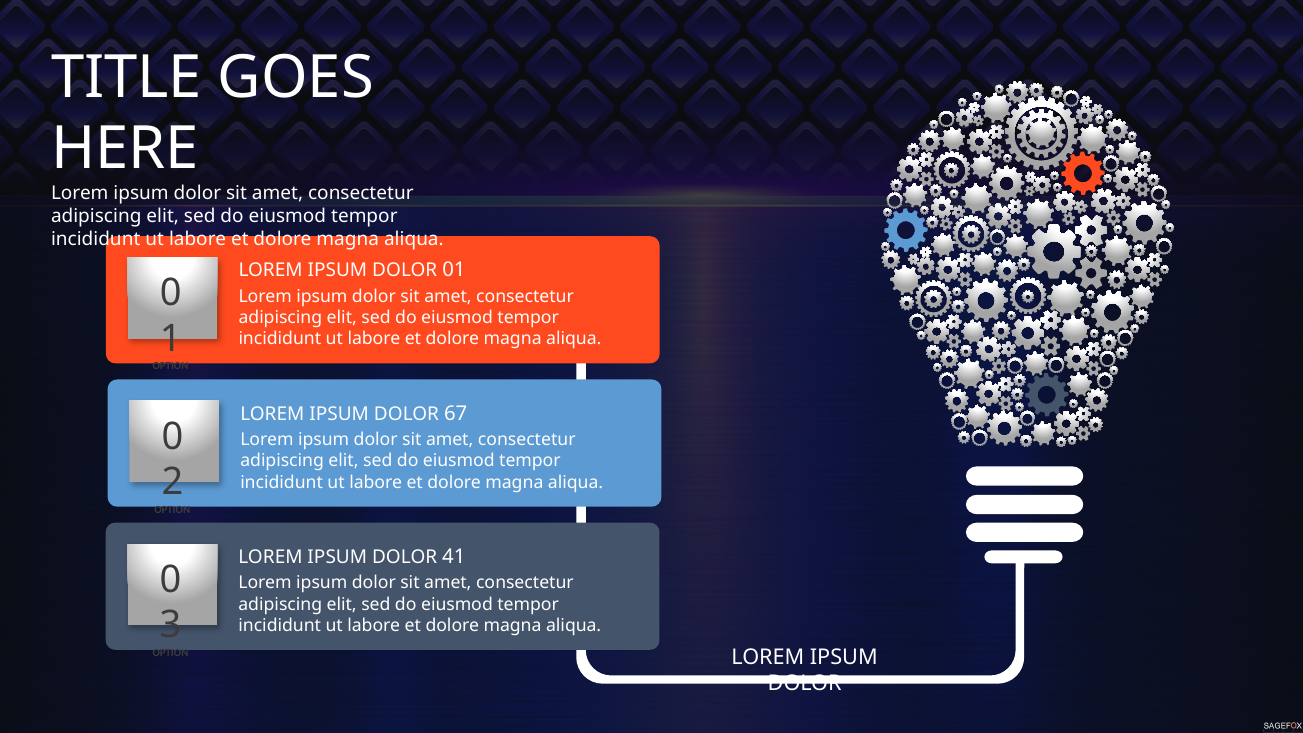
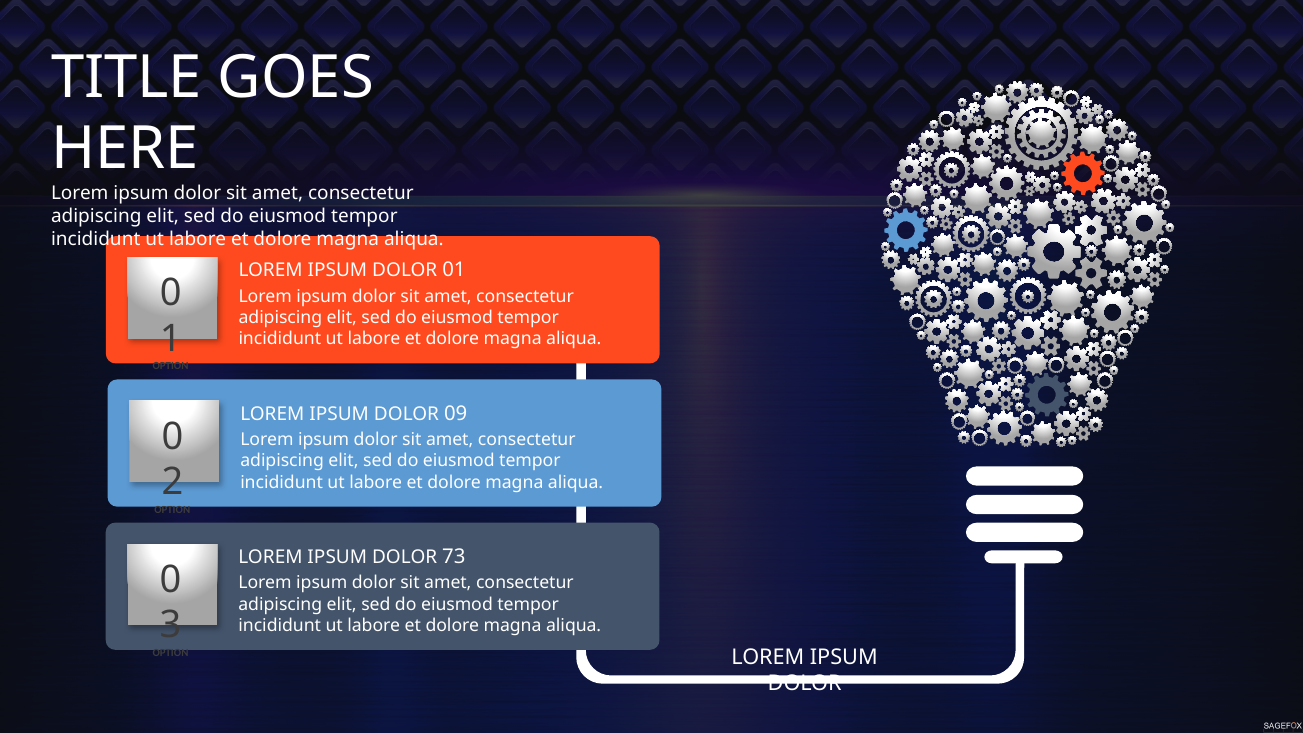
67: 67 -> 09 (456, 413)
41: 41 -> 73 (454, 557)
